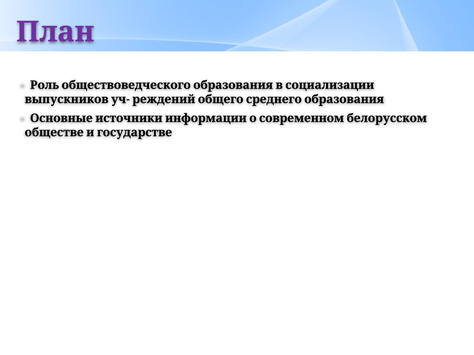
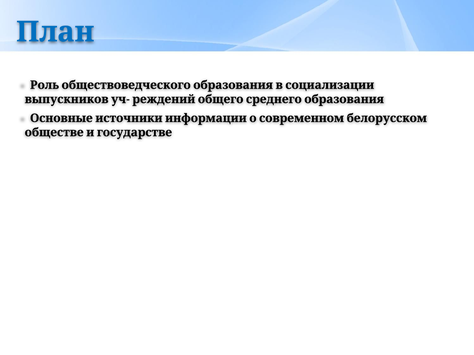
План colour: purple -> blue (55, 32)
